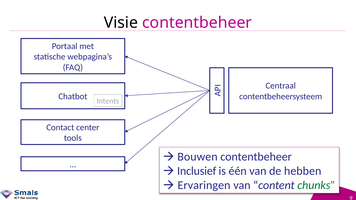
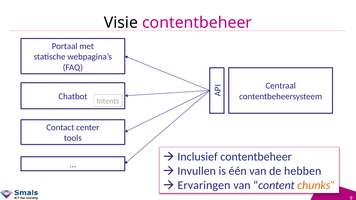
Bouwen: Bouwen -> Inclusief (198, 157)
Inclusief: Inclusief -> Invullen (197, 171)
chunks colour: green -> orange (316, 185)
